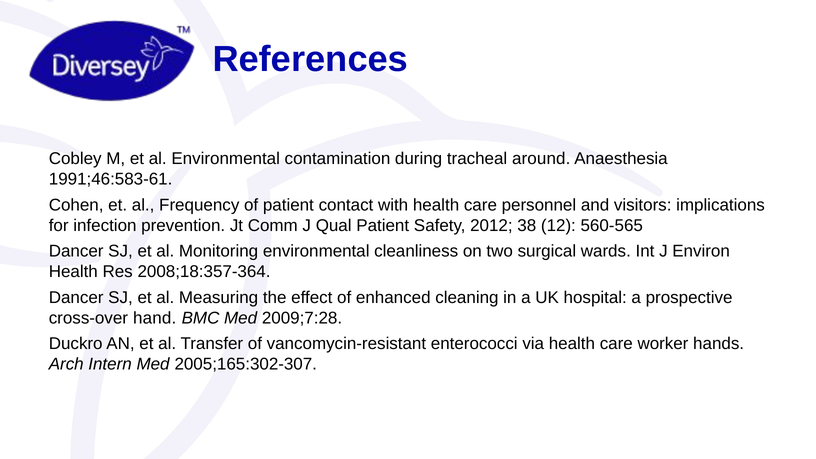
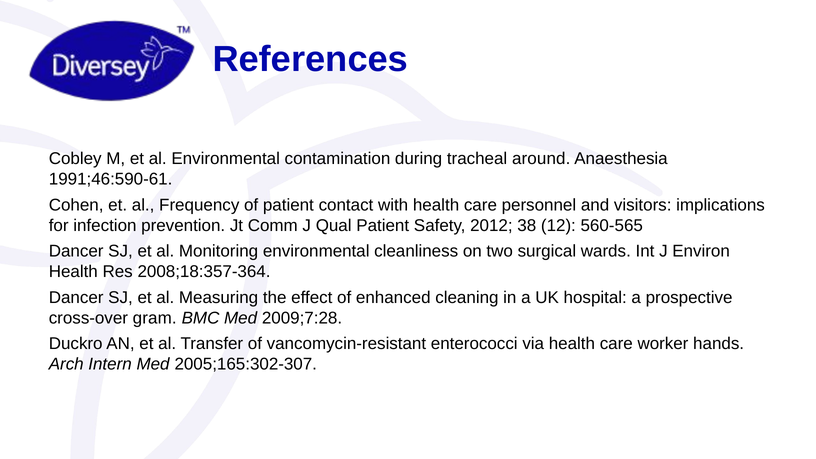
1991;46:583-61: 1991;46:583-61 -> 1991;46:590-61 (111, 179)
hand: hand -> gram (155, 318)
